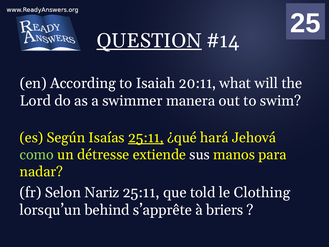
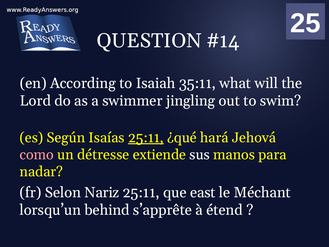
QUESTION underline: present -> none (149, 41)
20:11: 20:11 -> 35:11 (197, 83)
manera: manera -> jingling (191, 101)
como colour: light green -> pink (37, 154)
told: told -> east (203, 192)
Clothing: Clothing -> Méchant (262, 192)
briers: briers -> étend (225, 210)
